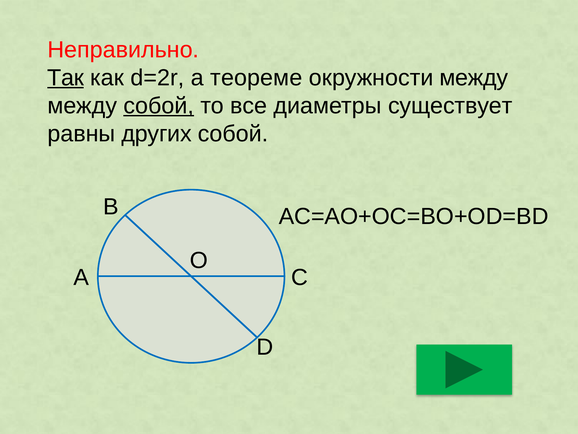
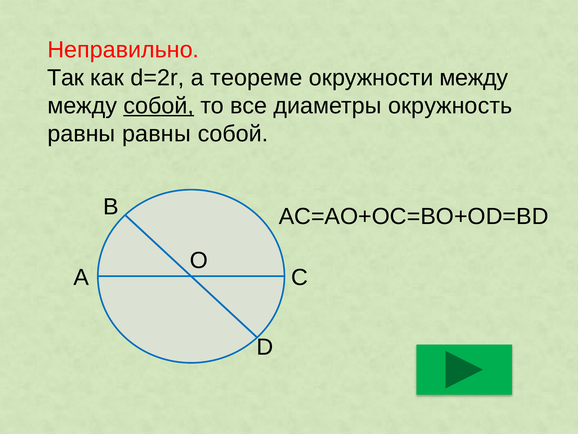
Так underline: present -> none (66, 78)
существует: существует -> окружность (450, 106)
равны других: других -> равны (156, 134)
